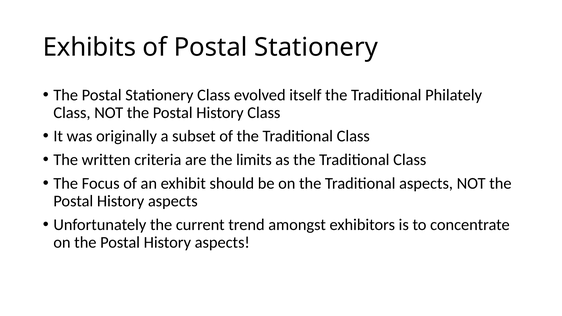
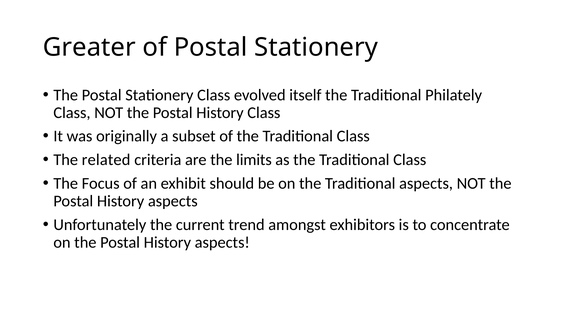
Exhibits: Exhibits -> Greater (89, 47)
written: written -> related (106, 160)
